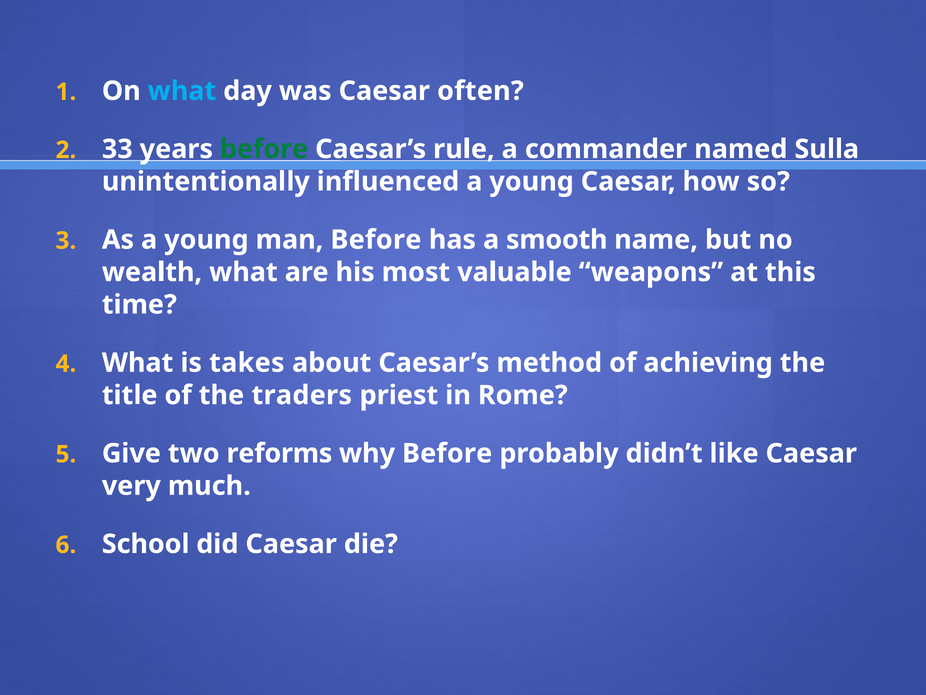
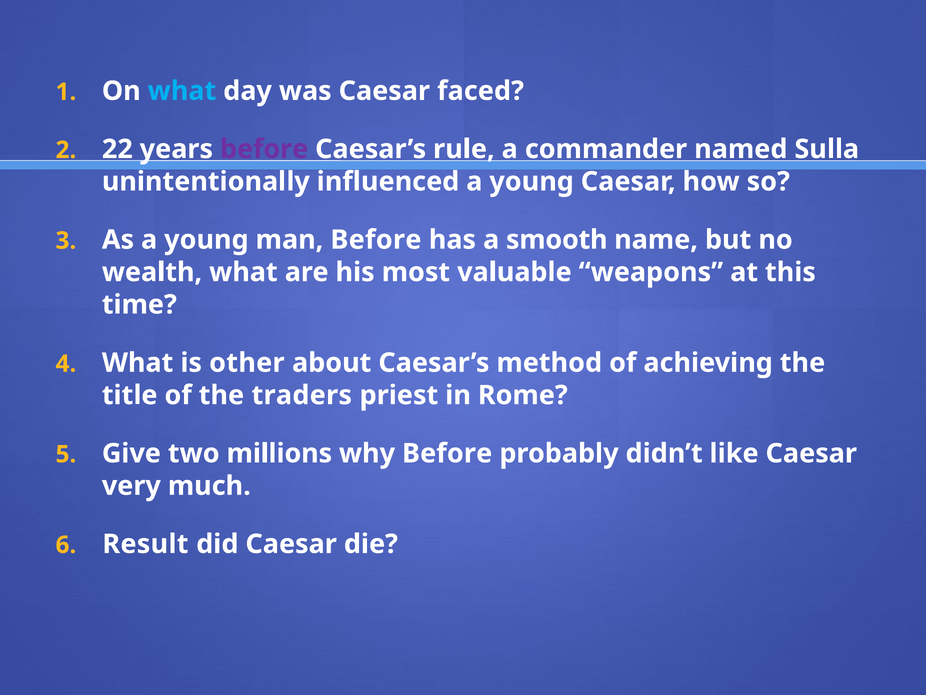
often: often -> faced (481, 91)
33: 33 -> 22 (117, 149)
before colour: green -> purple (264, 149)
takes: takes -> other (247, 363)
reforms: reforms -> millions (279, 453)
School: School -> Result (145, 544)
